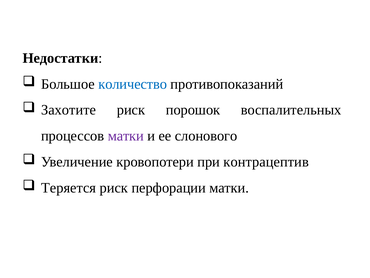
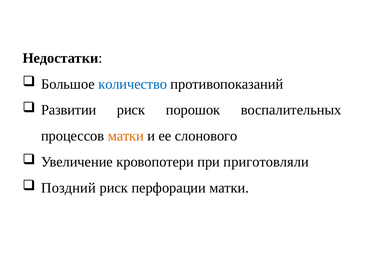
Захотите: Захотите -> Развитии (69, 110)
матки colour: purple -> orange (126, 136)
контрацептив: контрацептив -> приготовляли (266, 162)
Теряется: Теряется -> Поздний (69, 188)
